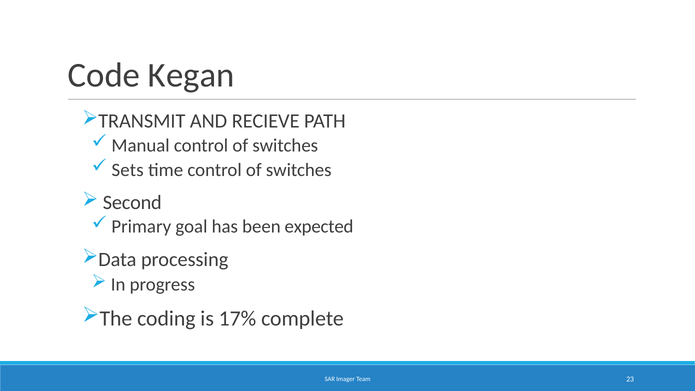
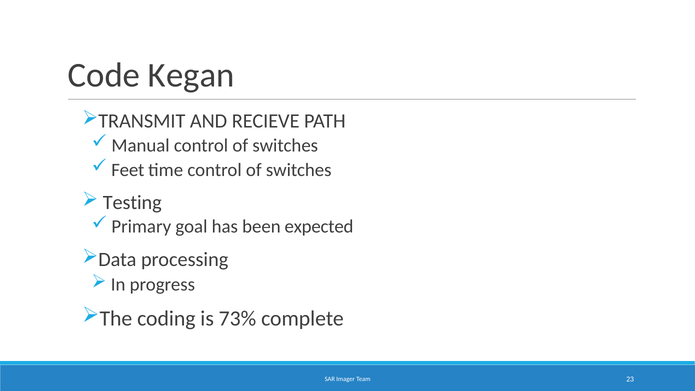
Sets: Sets -> Feet (128, 170)
Second: Second -> Testing (132, 203)
17%: 17% -> 73% (237, 318)
